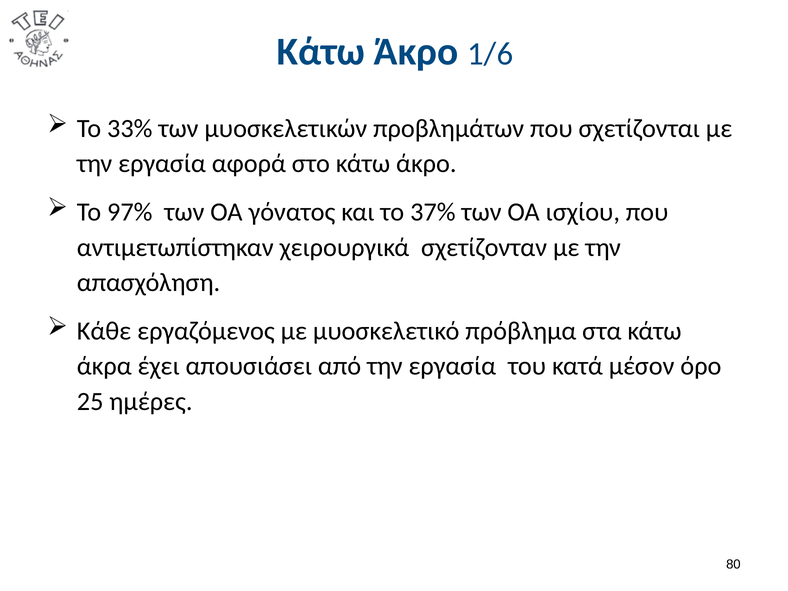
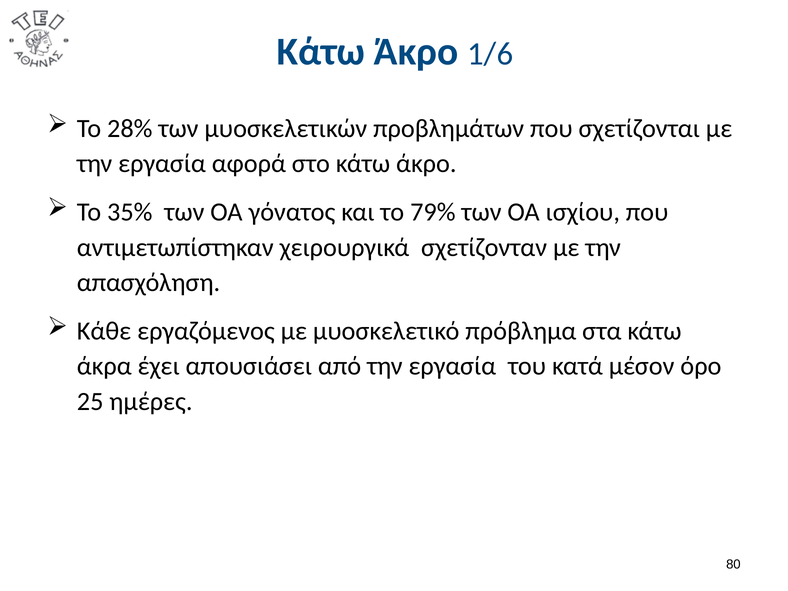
33%: 33% -> 28% (130, 128)
97%: 97% -> 35% (130, 212)
37%: 37% -> 79% (433, 212)
